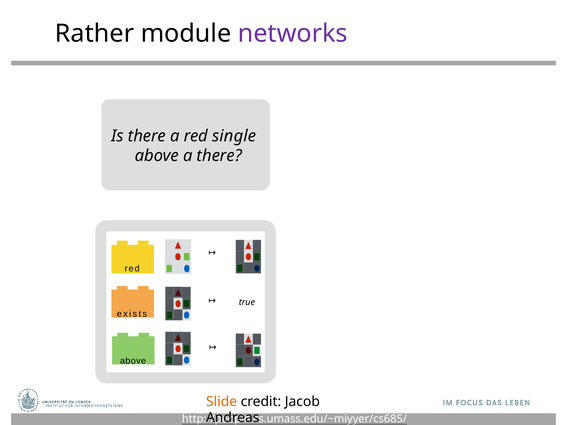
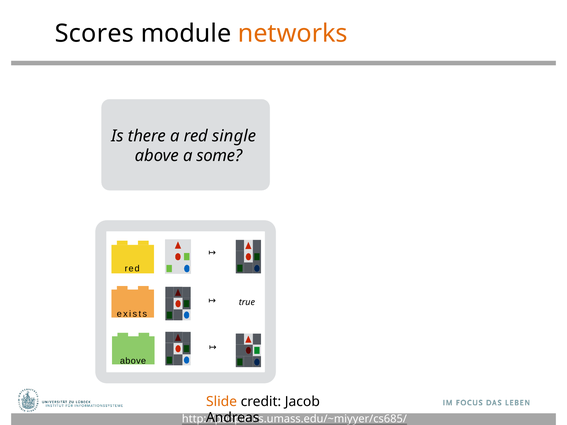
Rather: Rather -> Scores (94, 34)
networks colour: purple -> orange (293, 34)
a there: there -> some (219, 156)
